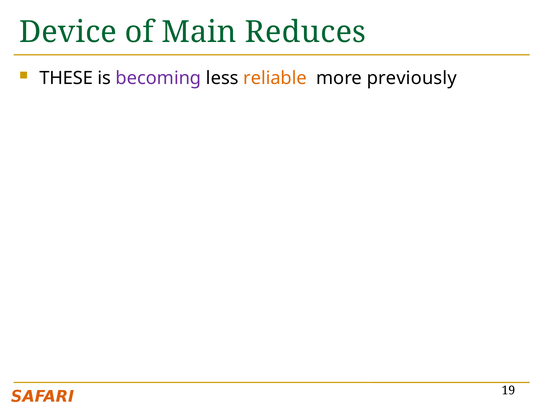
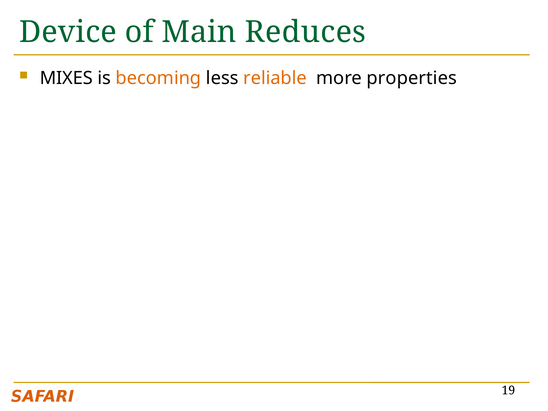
THESE: THESE -> MIXES (66, 78)
becoming colour: purple -> orange (158, 78)
previously: previously -> properties (412, 78)
